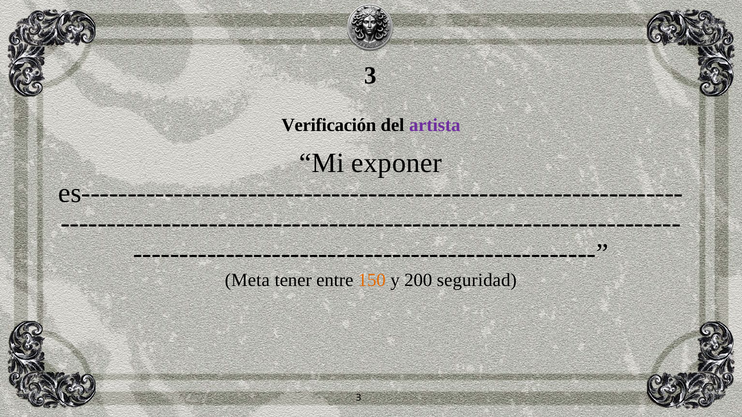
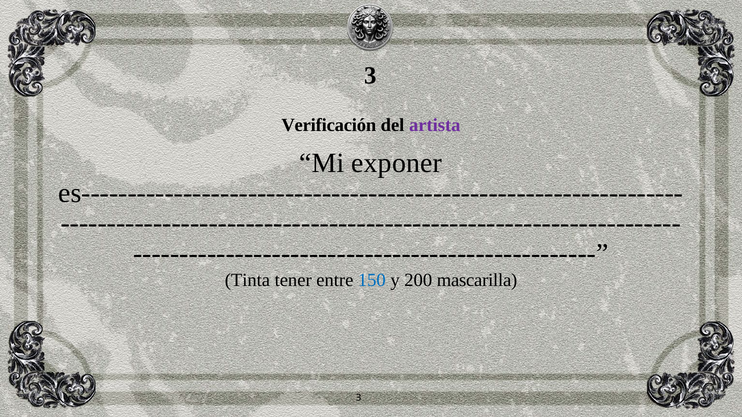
Meta: Meta -> Tinta (247, 280)
150 colour: orange -> blue (372, 280)
seguridad: seguridad -> mascarilla (477, 280)
